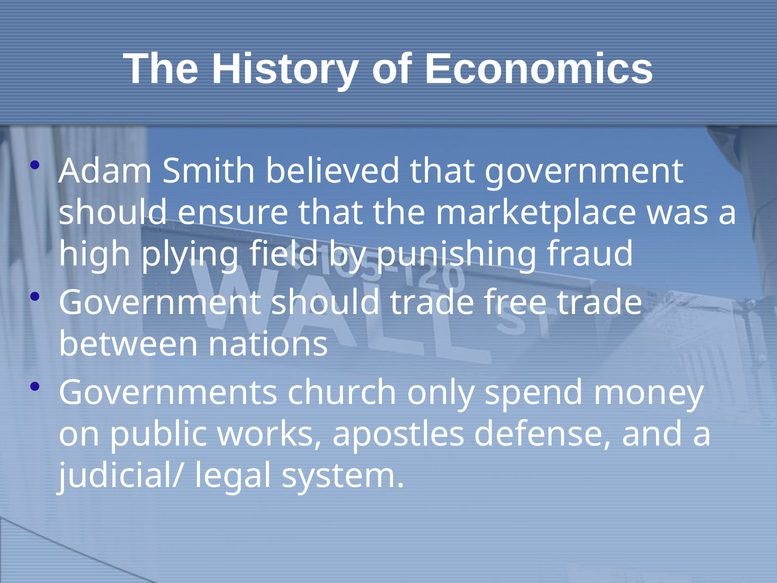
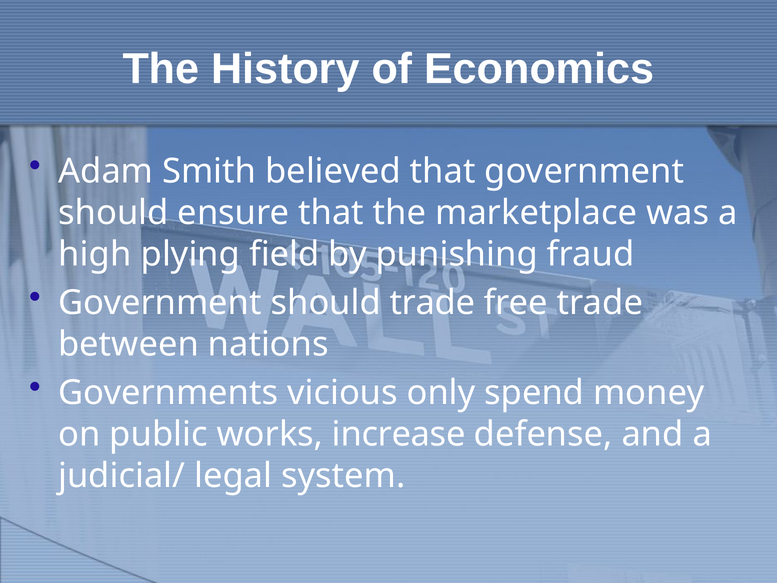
church: church -> vicious (342, 393)
apostles: apostles -> increase (399, 434)
